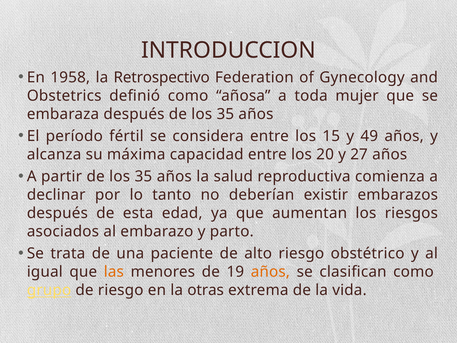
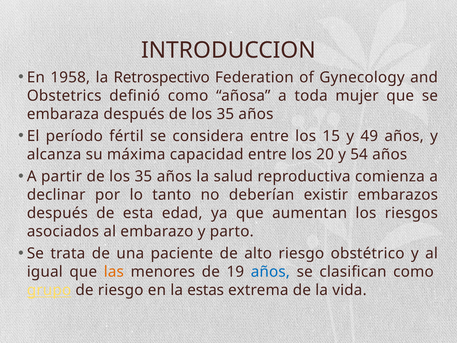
27: 27 -> 54 (359, 154)
años colour: orange -> blue (270, 272)
otras: otras -> estas (206, 290)
